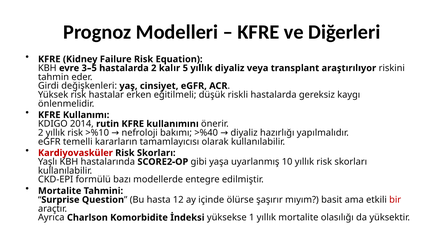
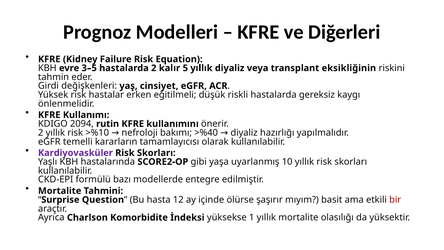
araştırılıyor: araştırılıyor -> eksikliğinin (349, 68)
2014: 2014 -> 2094 (82, 124)
Kardiyovasküler colour: red -> purple (75, 153)
